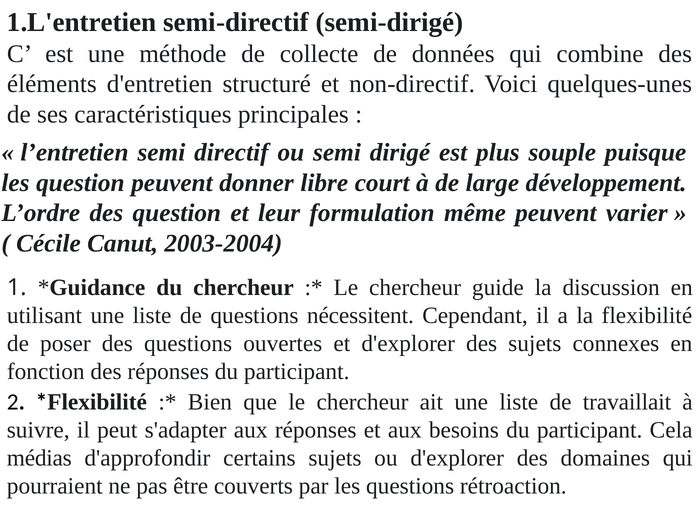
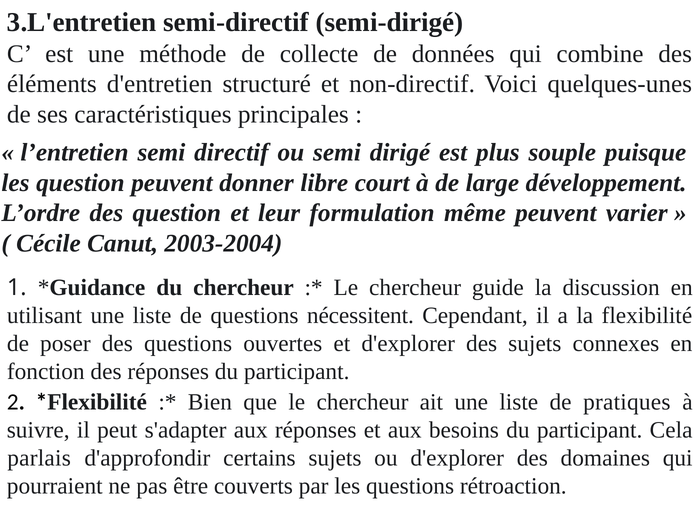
1.L'entretien: 1.L'entretien -> 3.L'entretien (82, 22)
travaillait: travaillait -> pratiques (627, 402)
médias: médias -> parlais (39, 458)
